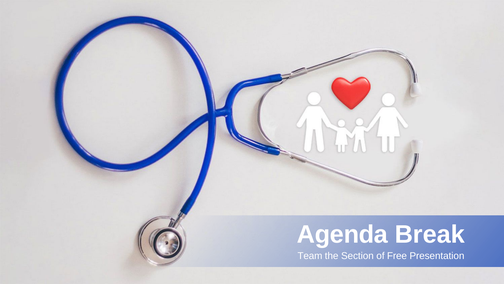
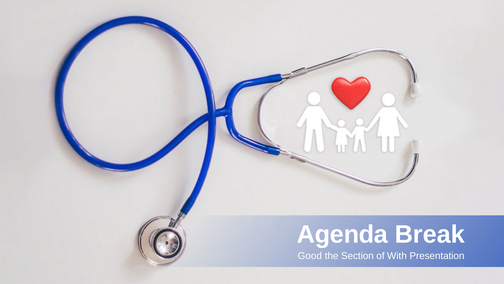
Team: Team -> Good (310, 255)
Free: Free -> With (397, 255)
